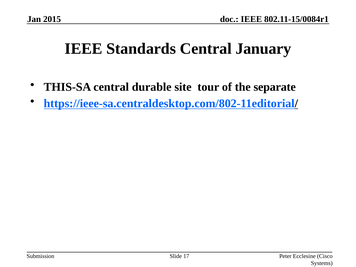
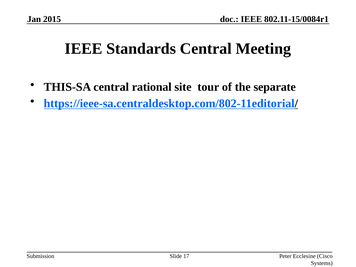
January: January -> Meeting (263, 49)
durable: durable -> rational (152, 87)
